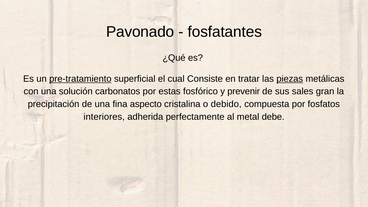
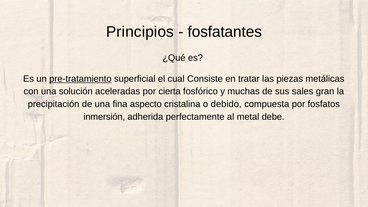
Pavonado: Pavonado -> Principios (140, 32)
piezas underline: present -> none (290, 79)
carbonatos: carbonatos -> aceleradas (118, 91)
estas: estas -> cierta (170, 91)
prevenir: prevenir -> muchas (244, 91)
interiores: interiores -> inmersión (104, 117)
